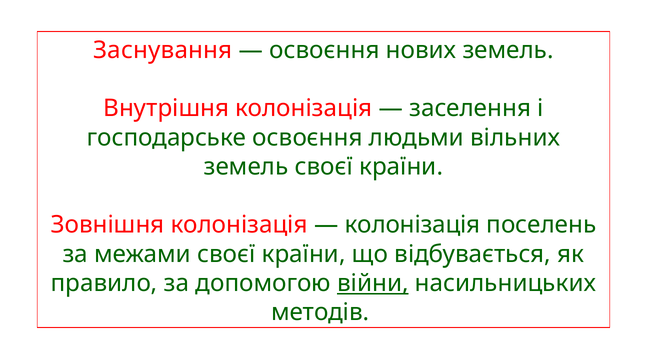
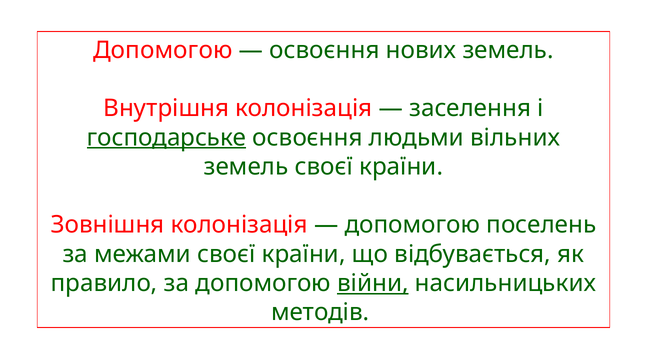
Заснування: Заснування -> Допомогою (163, 50)
господарське underline: none -> present (167, 138)
колонізація: колонізація -> допомогою (412, 225)
